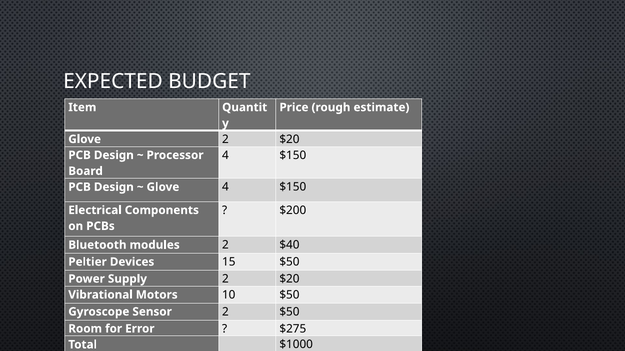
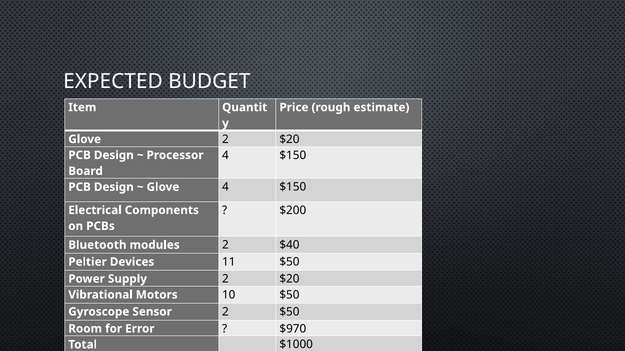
15: 15 -> 11 (229, 262)
$275: $275 -> $970 (293, 329)
